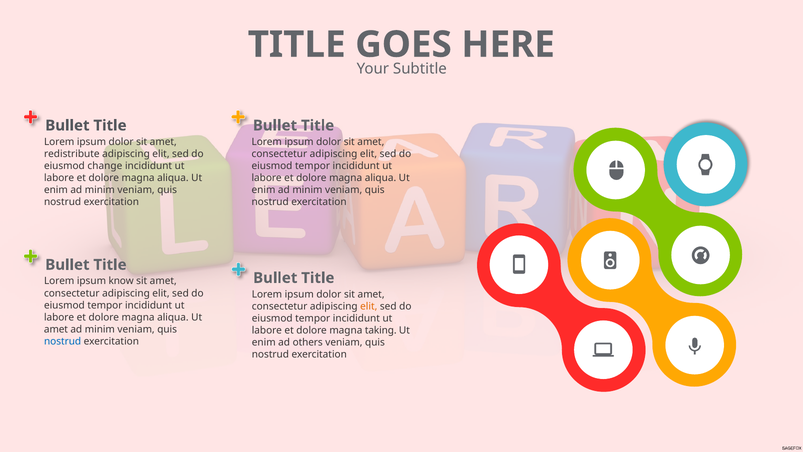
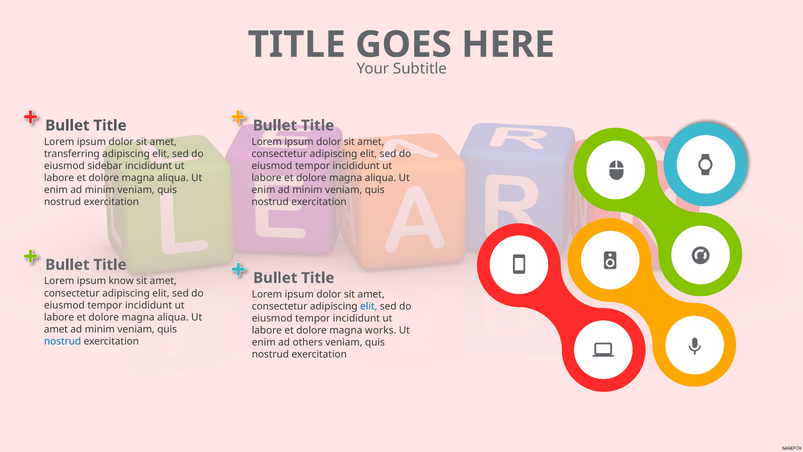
redistribute: redistribute -> transferring (72, 154)
change: change -> sidebar (105, 166)
elit colour: orange -> blue (369, 306)
taking: taking -> works (381, 330)
